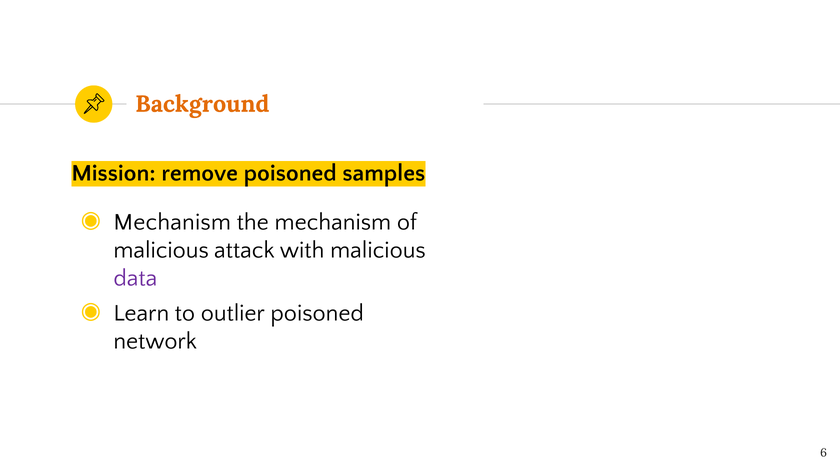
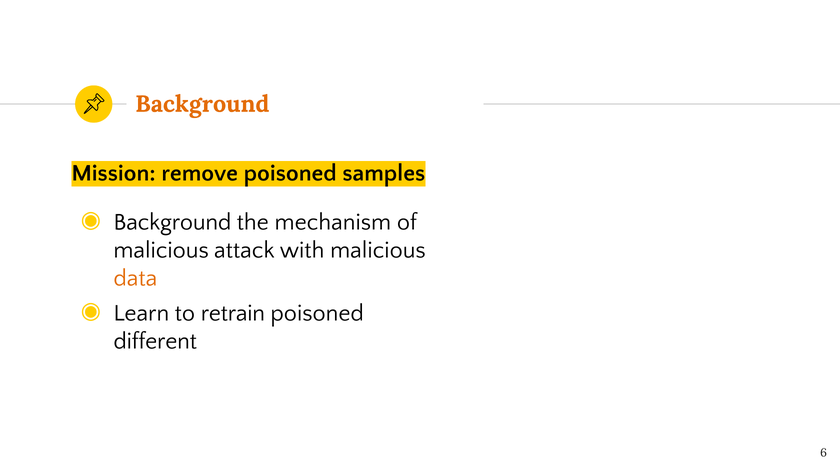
Mechanism: Mechanism -> Background (172, 222)
data colour: purple -> orange (135, 278)
outlier: outlier -> retrain (233, 313)
network: network -> different (155, 341)
